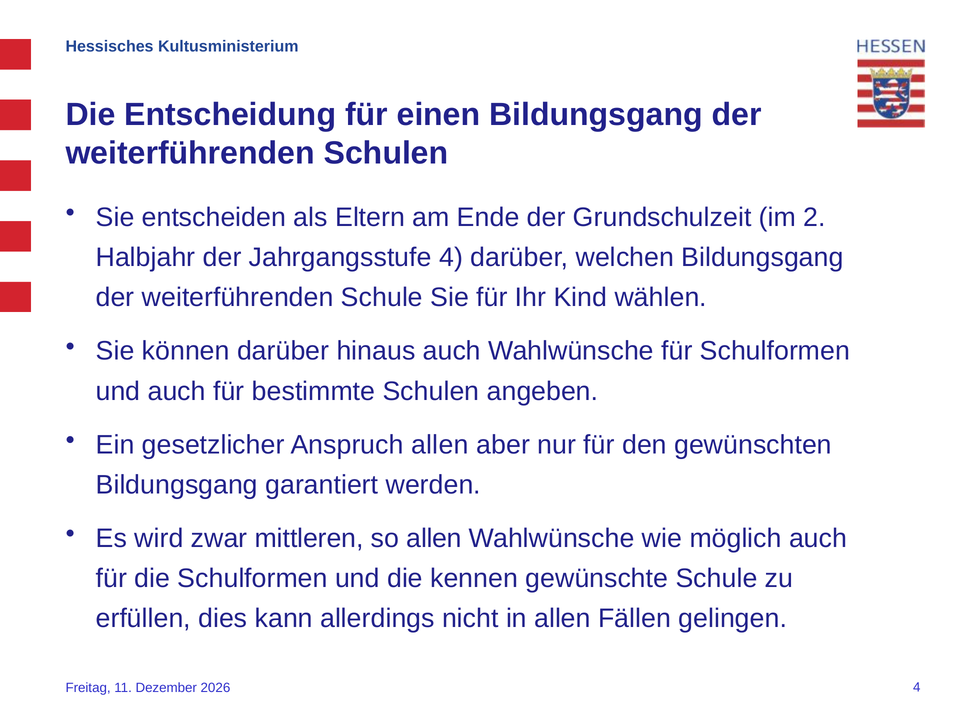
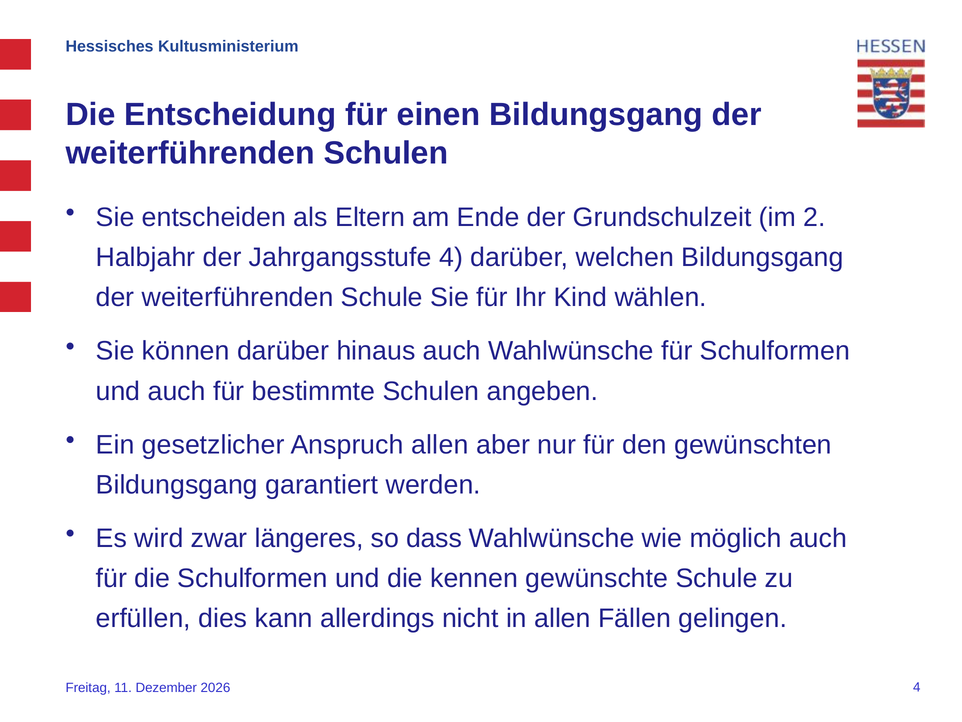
mittleren: mittleren -> längeres (309, 538)
so allen: allen -> dass (434, 538)
